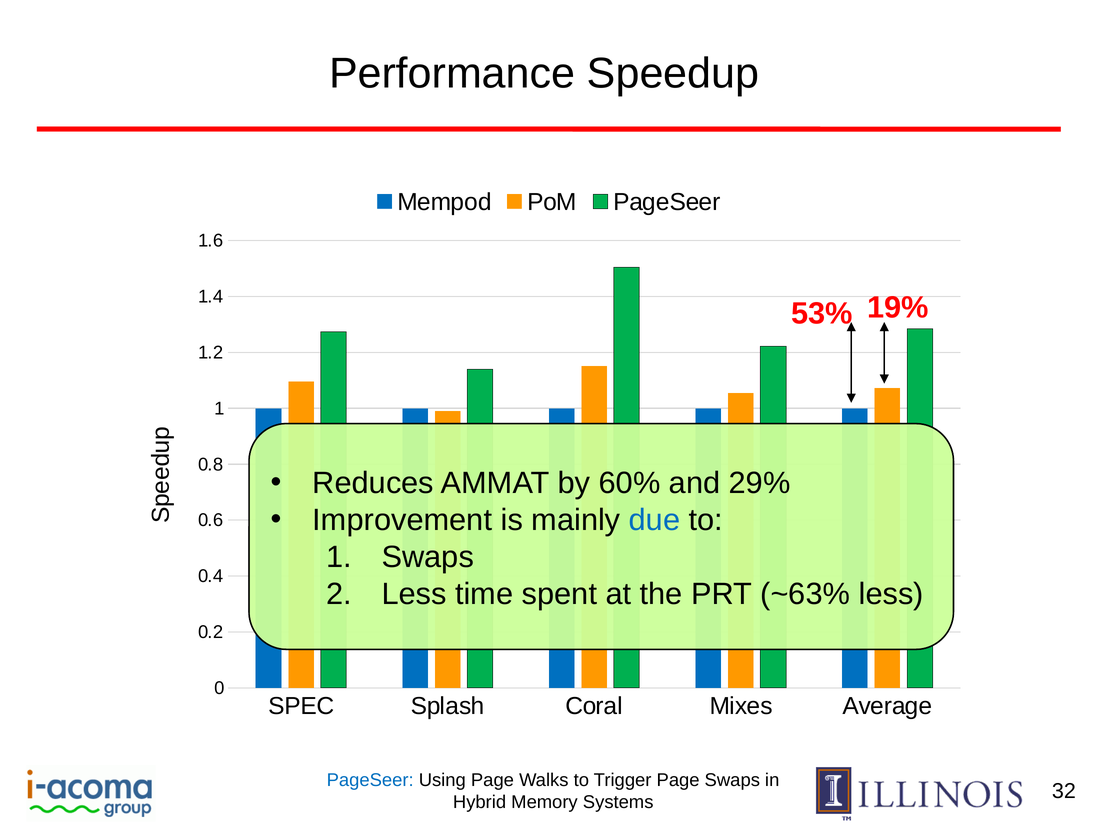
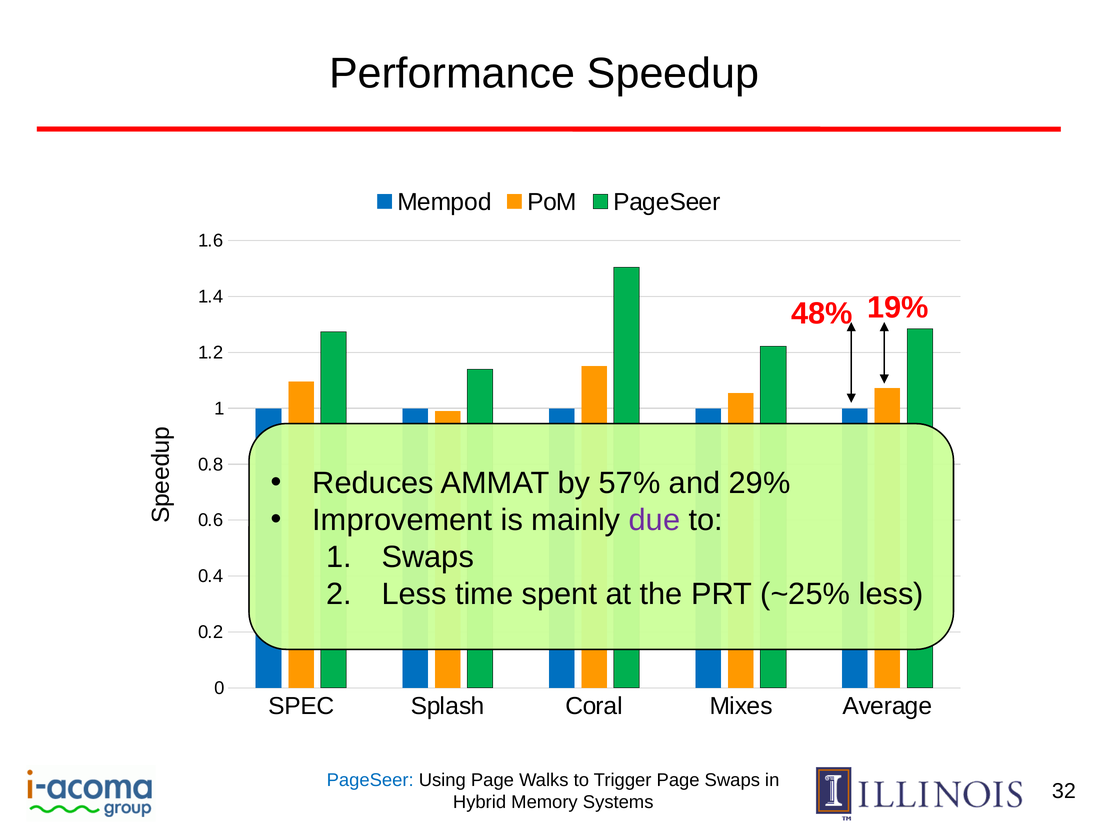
53%: 53% -> 48% (822, 314)
60%: 60% -> 57% (630, 483)
due colour: blue -> purple (654, 520)
~63%: ~63% -> ~25% (805, 594)
